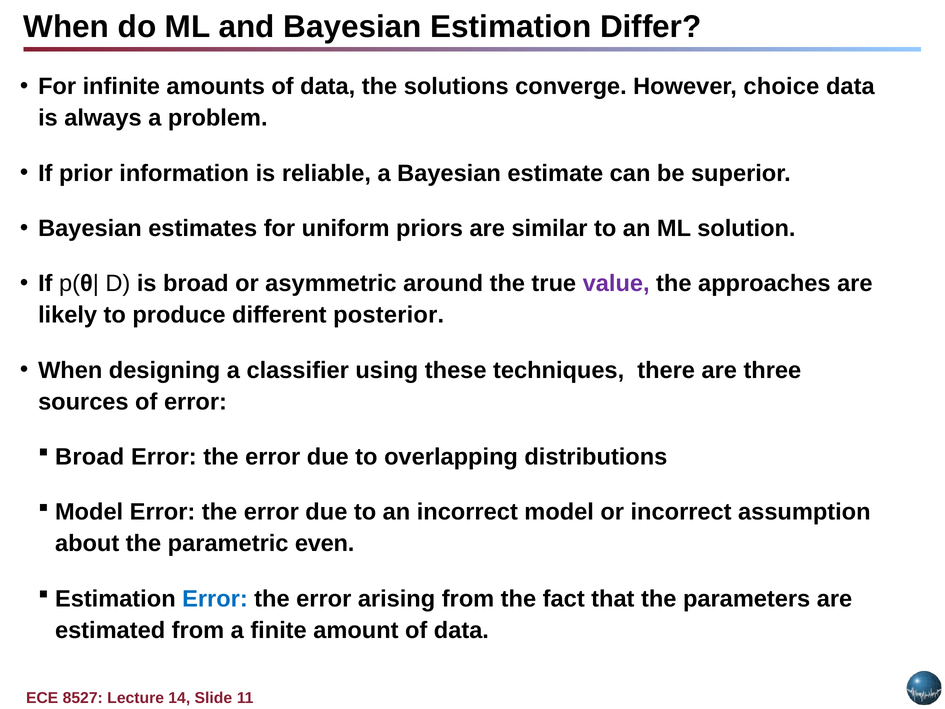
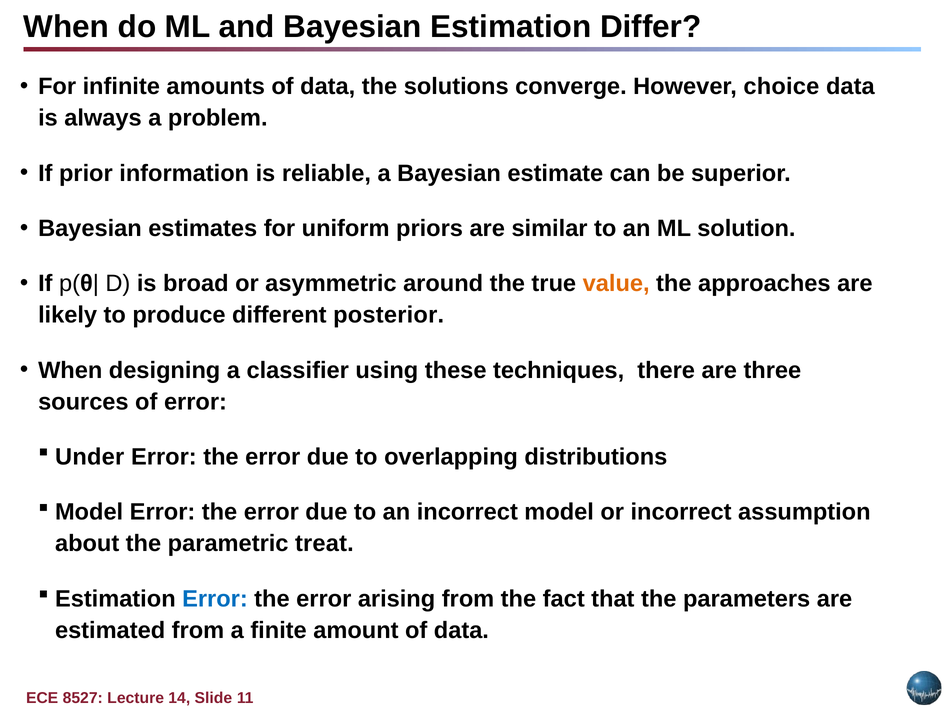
value colour: purple -> orange (616, 284)
Broad: Broad -> Under (90, 457)
even: even -> treat (324, 544)
